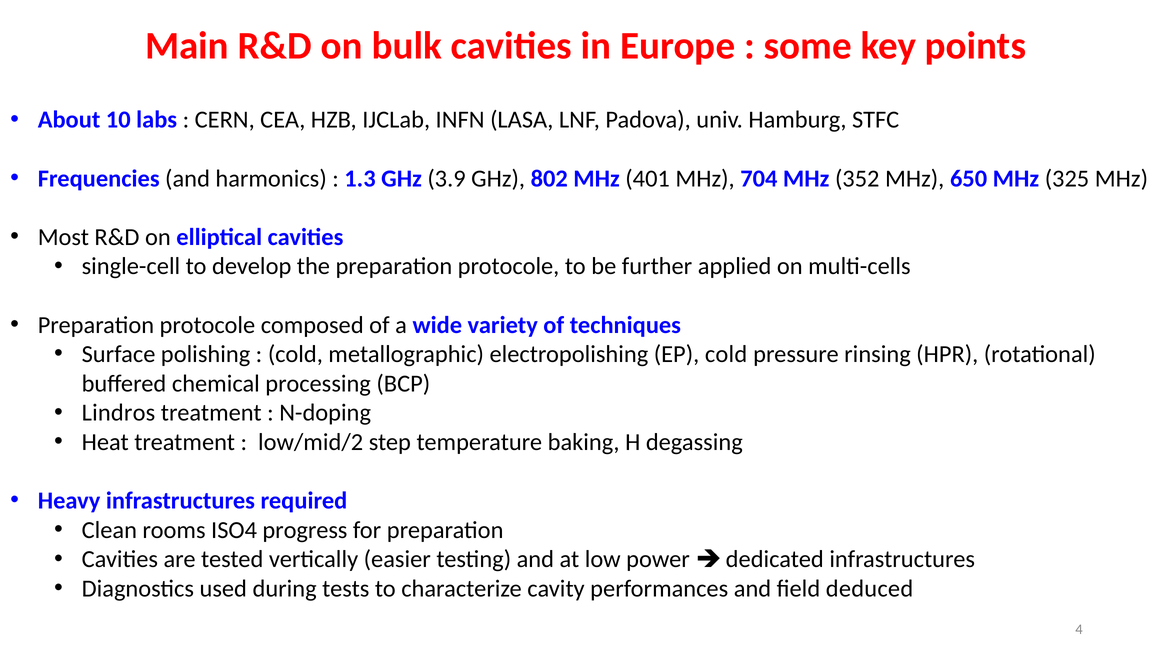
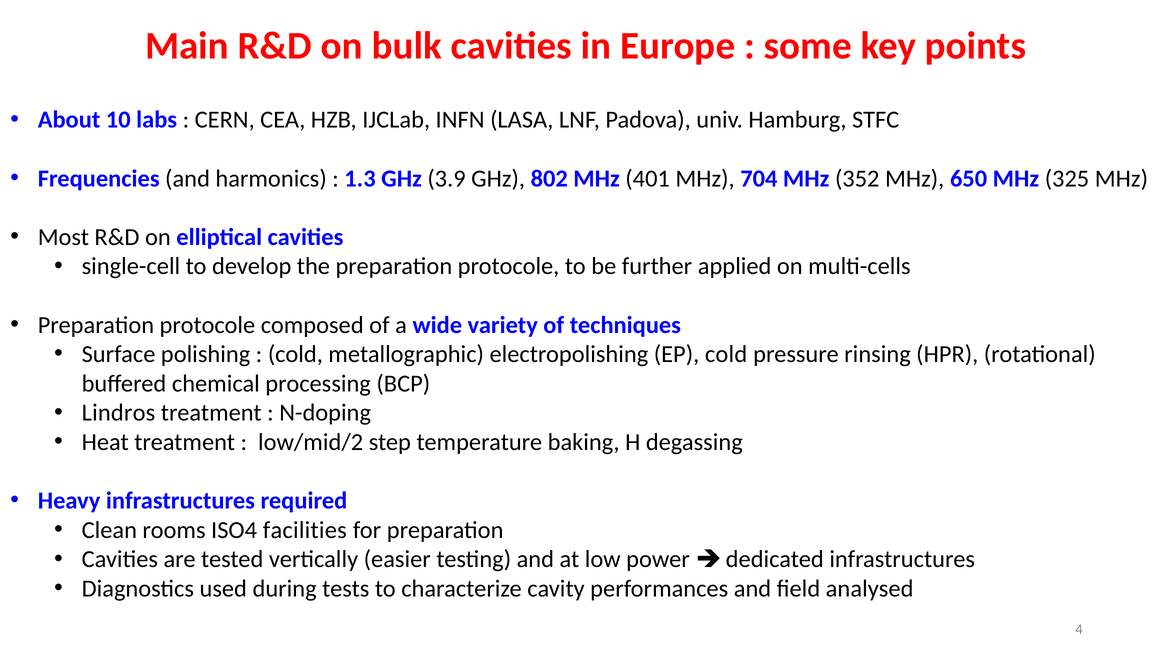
progress: progress -> facilities (305, 530)
deduced: deduced -> analysed (870, 589)
